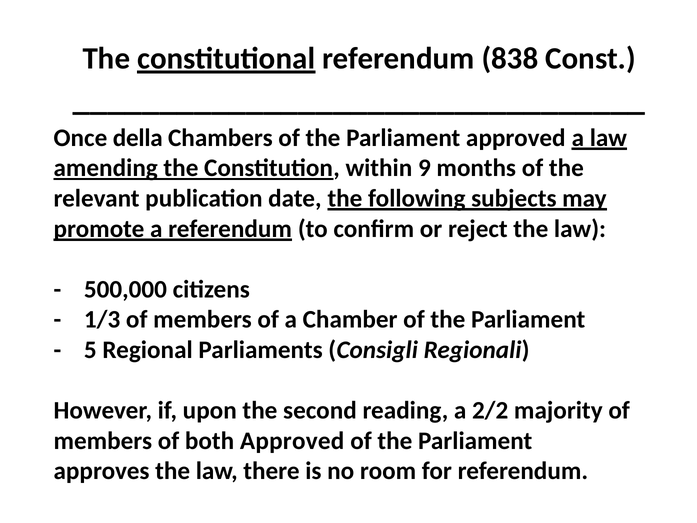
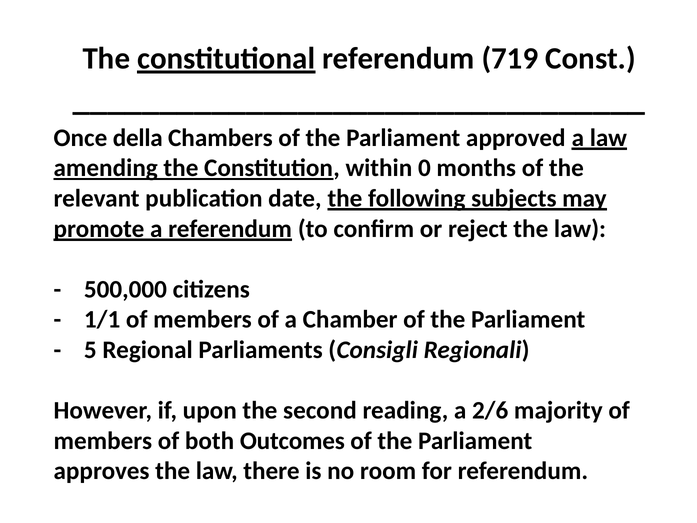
838: 838 -> 719 (510, 59)
9: 9 -> 0 (424, 168)
1/3: 1/3 -> 1/1 (102, 319)
2/2: 2/2 -> 2/6 (490, 410)
both Approved: Approved -> Outcomes (292, 440)
